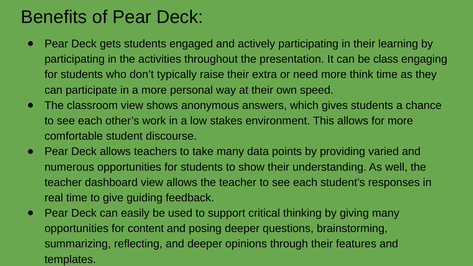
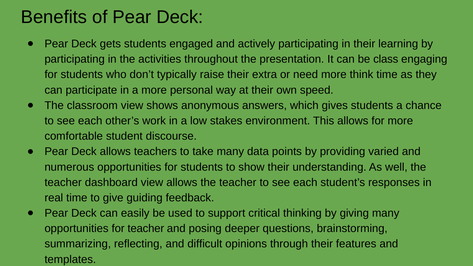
for content: content -> teacher (146, 229)
and deeper: deeper -> difficult (205, 244)
